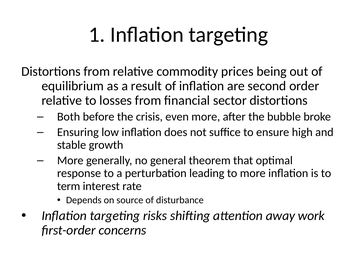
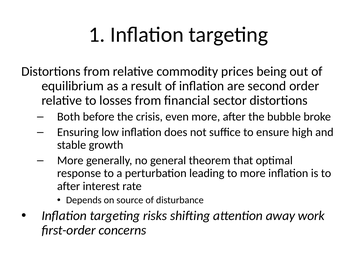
term: term -> after (69, 186)
